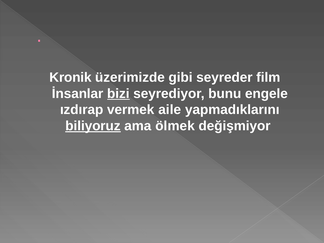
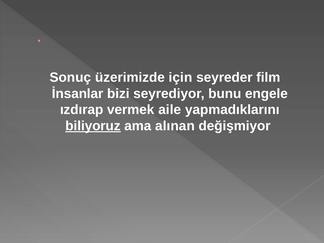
Kronik: Kronik -> Sonuç (70, 77)
gibi: gibi -> için (181, 77)
bizi underline: present -> none (118, 94)
ölmek: ölmek -> alınan (175, 126)
